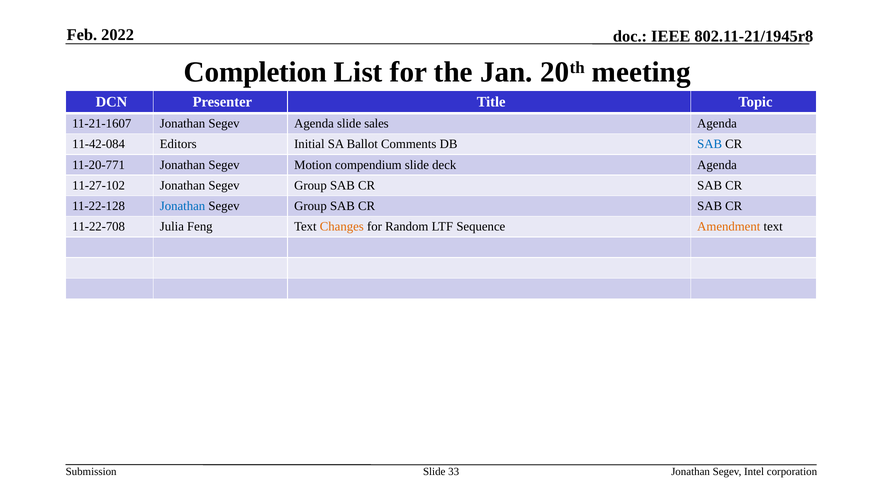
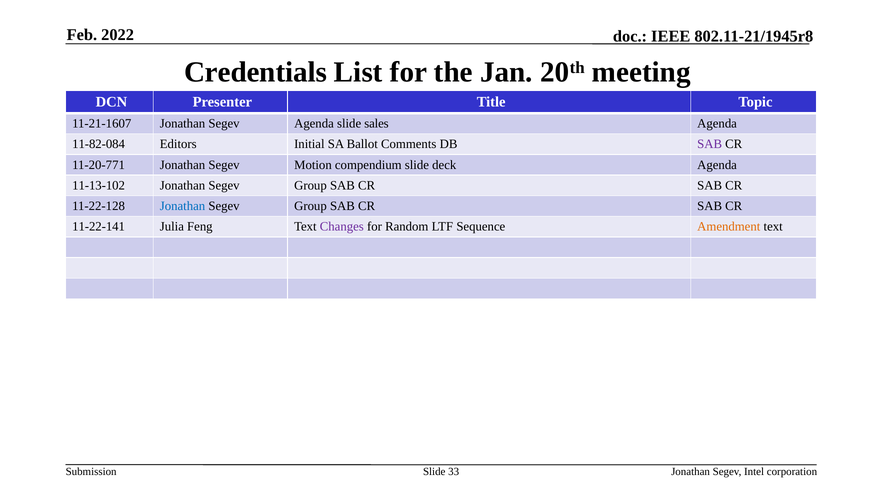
Completion: Completion -> Credentials (255, 72)
11-42-084: 11-42-084 -> 11-82-084 (99, 144)
SAB colour: blue -> purple (710, 144)
11-27-102: 11-27-102 -> 11-13-102 (99, 186)
11-22-708: 11-22-708 -> 11-22-141 (99, 227)
Changes colour: orange -> purple (342, 227)
